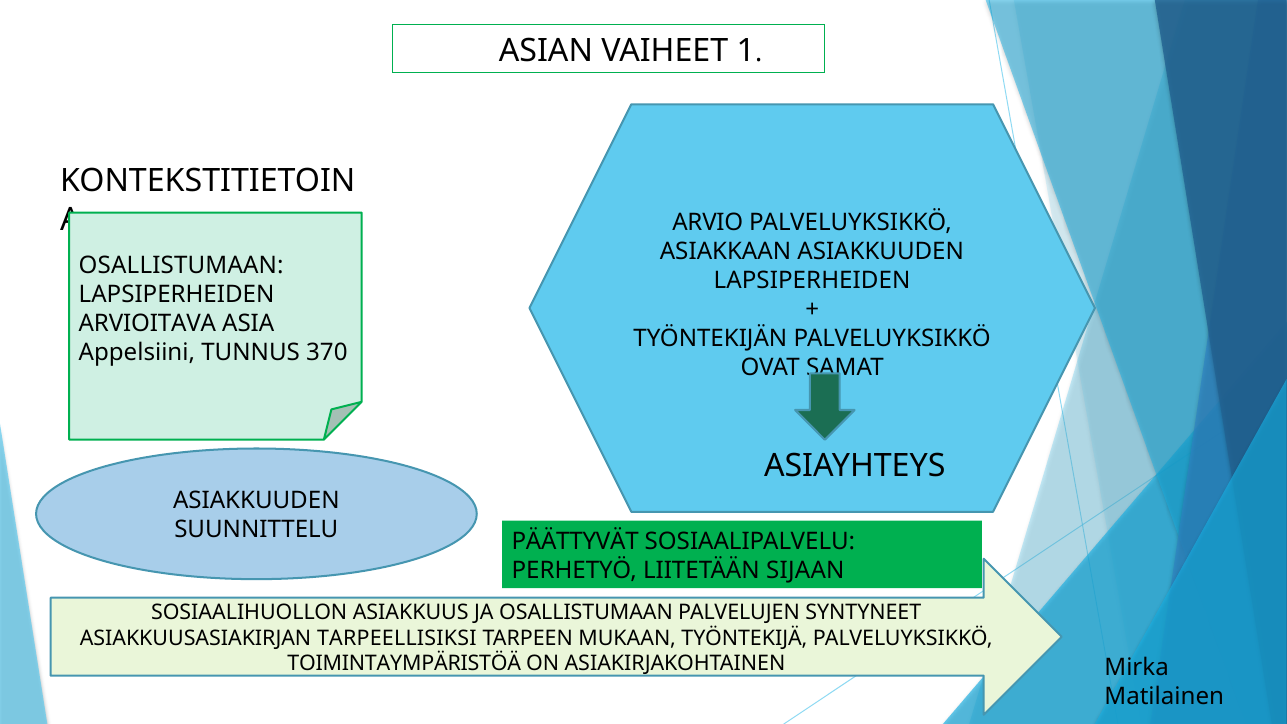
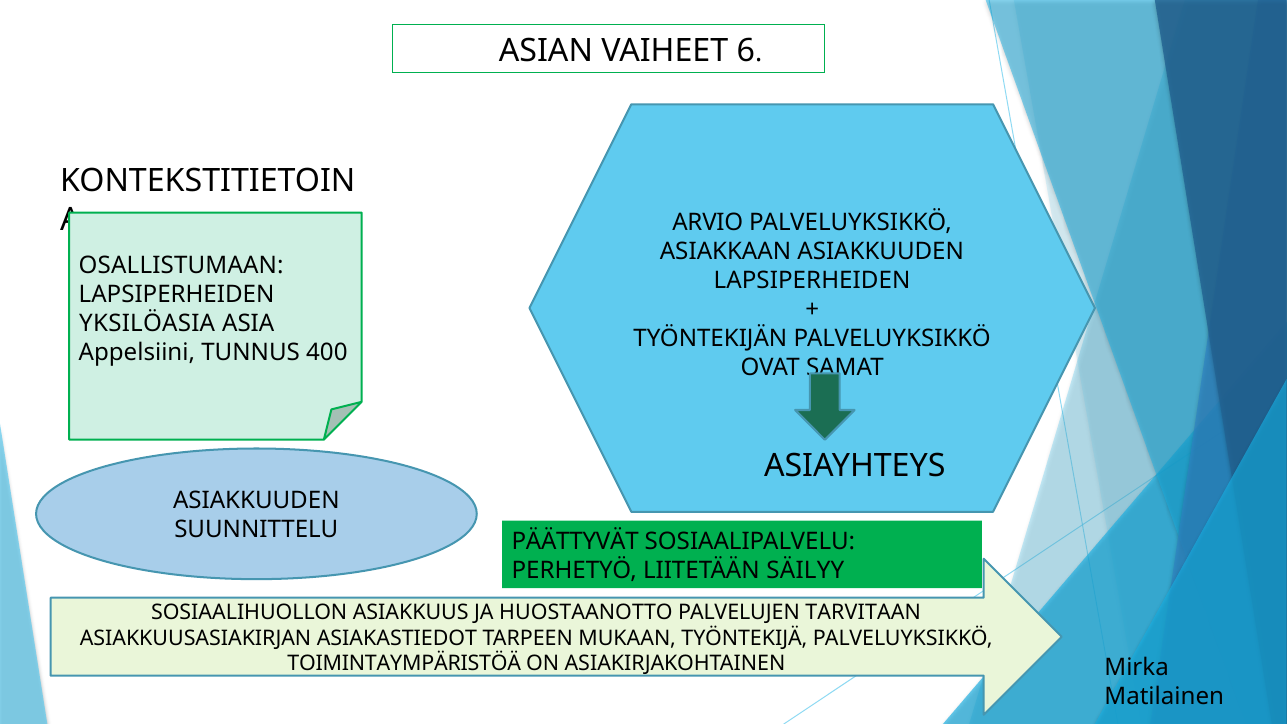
1: 1 -> 6 (746, 51)
ARVIOITAVA: ARVIOITAVA -> YKSILÖASIA (147, 323)
370: 370 -> 400 (327, 352)
SIJAAN: SIJAAN -> SÄILYY (805, 570)
JA OSALLISTUMAAN: OSALLISTUMAAN -> HUOSTAANOTTO (586, 612)
SYNTYNEET: SYNTYNEET -> TARVITAAN (863, 612)
TARPEELLISIKSI: TARPEELLISIKSI -> ASIAKASTIEDOT (397, 638)
